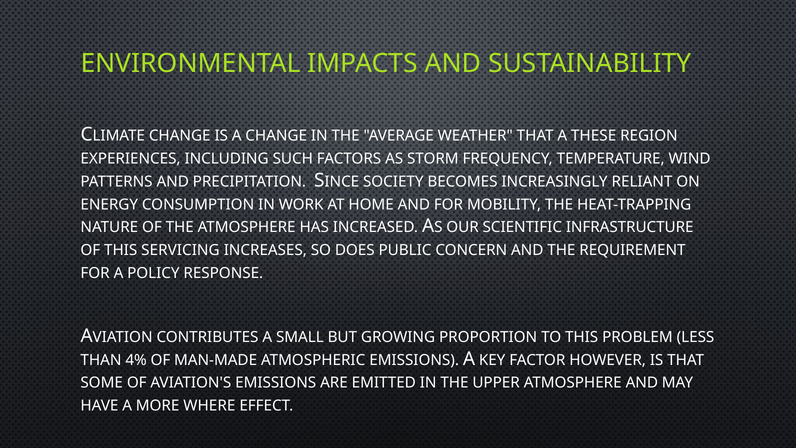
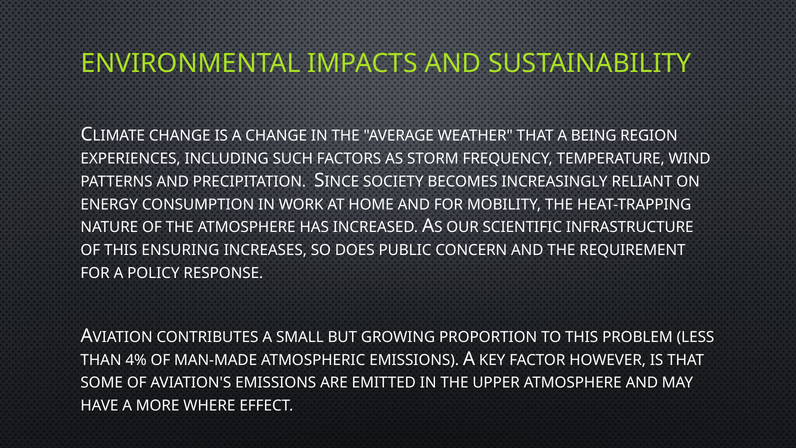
THESE: THESE -> BEING (594, 136)
SERVICING: SERVICING -> ENSURING (180, 250)
